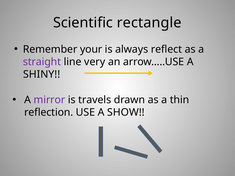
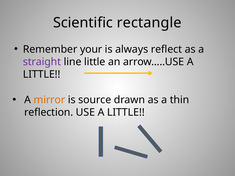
line very: very -> little (95, 62)
SHINY: SHINY -> LITTLE (42, 74)
mirror colour: purple -> orange (49, 100)
travels: travels -> source (95, 100)
USE A SHOW: SHOW -> LITTLE (126, 113)
